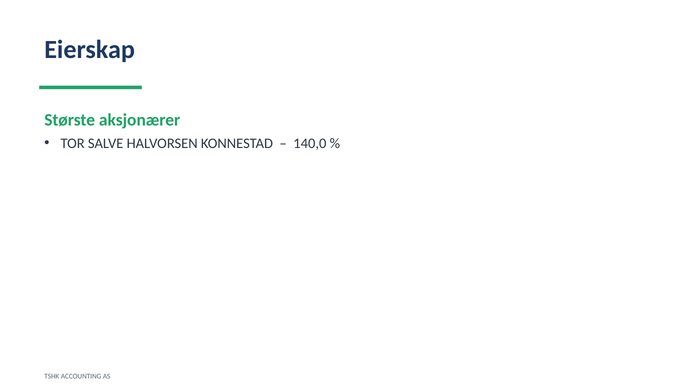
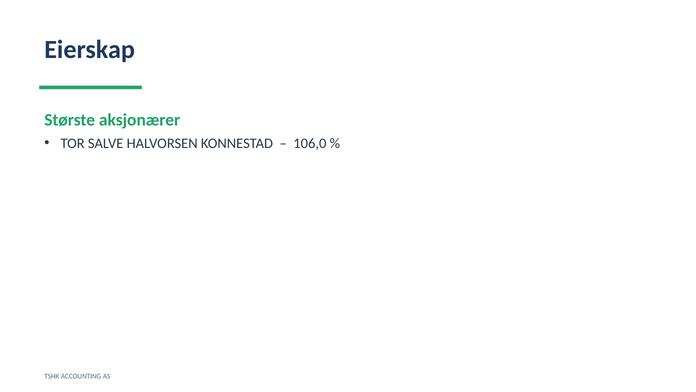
140,0: 140,0 -> 106,0 (310, 143)
